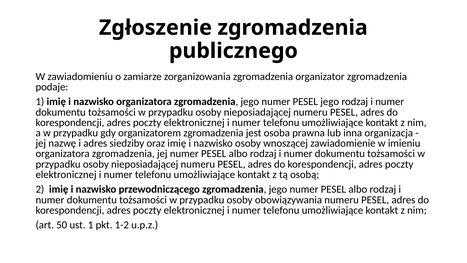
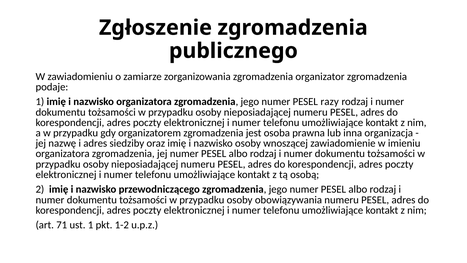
PESEL jego: jego -> razy (330, 102)
50: 50 -> 71 (62, 225)
